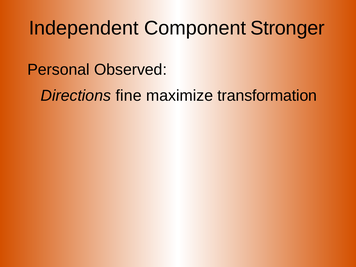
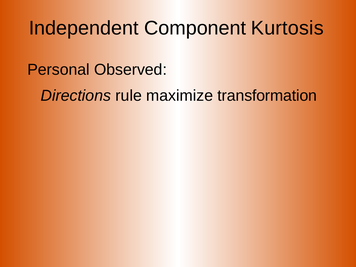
Stronger: Stronger -> Kurtosis (287, 28)
fine: fine -> rule (129, 96)
